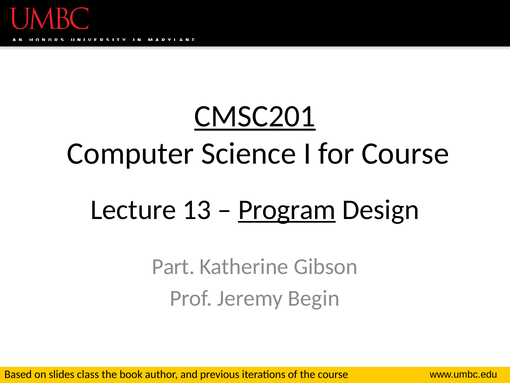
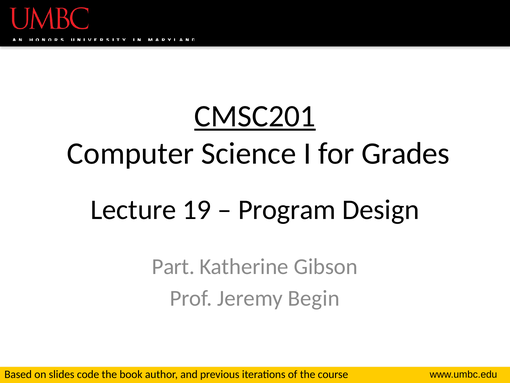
for Course: Course -> Grades (405, 153)
13: 13 -> 19 (197, 209)
Program underline: present -> none (287, 209)
class: class -> code (88, 374)
